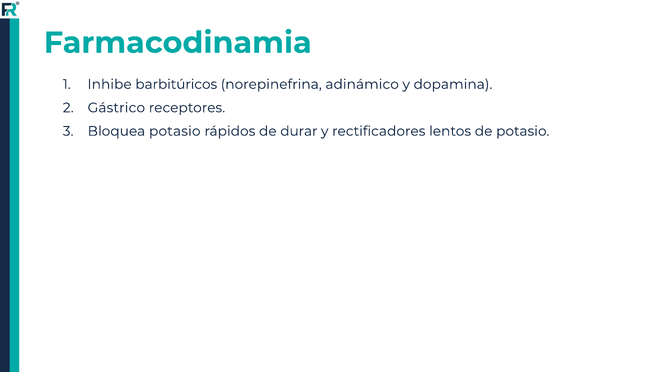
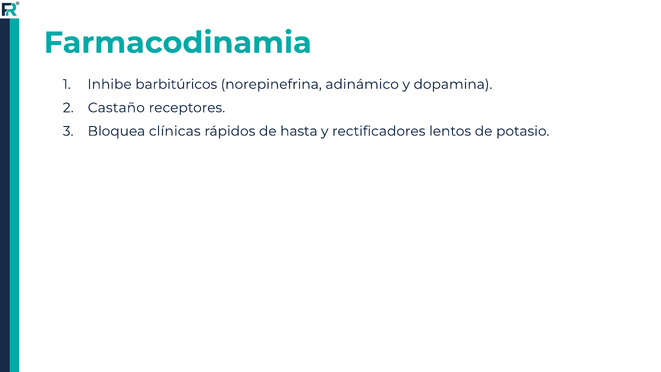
Gástrico: Gástrico -> Castaño (116, 108)
Bloquea potasio: potasio -> clínicas (175, 131)
durar: durar -> hasta (299, 131)
